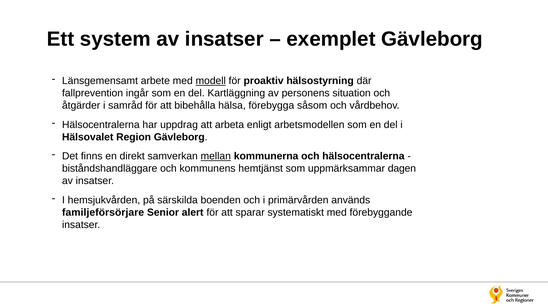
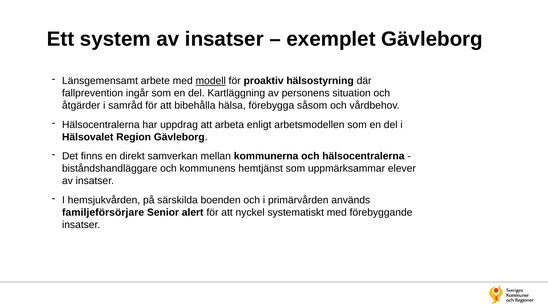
mellan underline: present -> none (216, 156)
dagen: dagen -> elever (402, 169)
sparar: sparar -> nyckel (250, 212)
